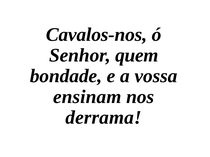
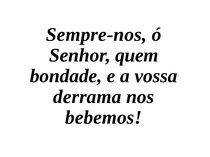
Cavalos-nos: Cavalos-nos -> Sempre-nos (96, 35)
ensinam: ensinam -> derrama (87, 97)
derrama: derrama -> bebemos (104, 118)
